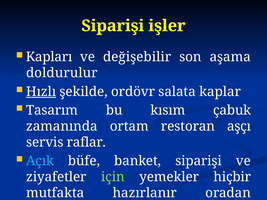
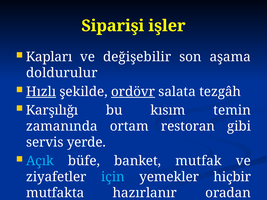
ordövr underline: none -> present (133, 92)
kaplar: kaplar -> tezgâh (220, 92)
Tasarım: Tasarım -> Karşılığı (52, 110)
çabuk: çabuk -> temin (232, 110)
aşçı: aşçı -> gibi (239, 126)
raflar: raflar -> yerde (86, 142)
banket siparişi: siparişi -> mutfak (198, 161)
için colour: light green -> light blue (113, 177)
